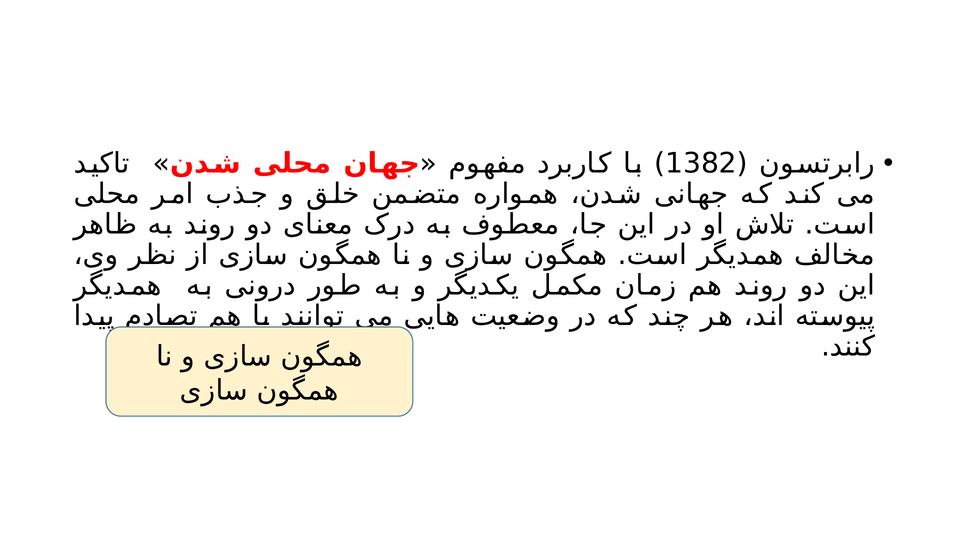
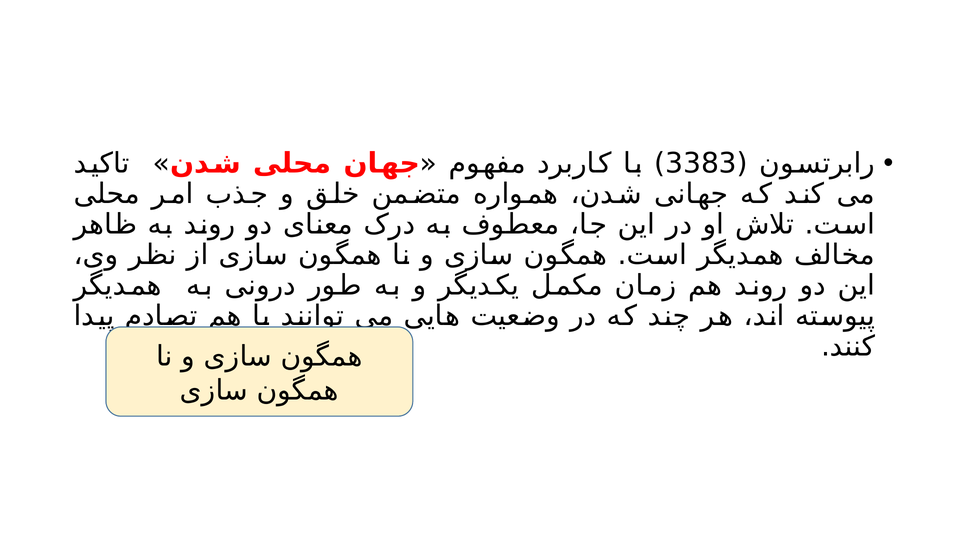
1382: 1382 -> 3383 (701, 163)
